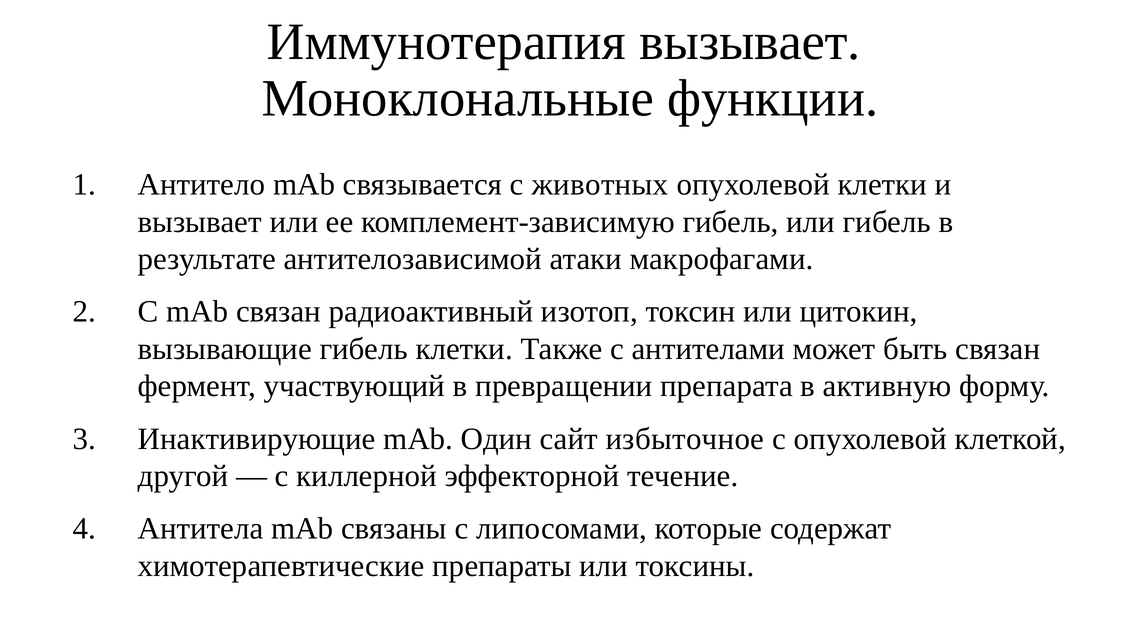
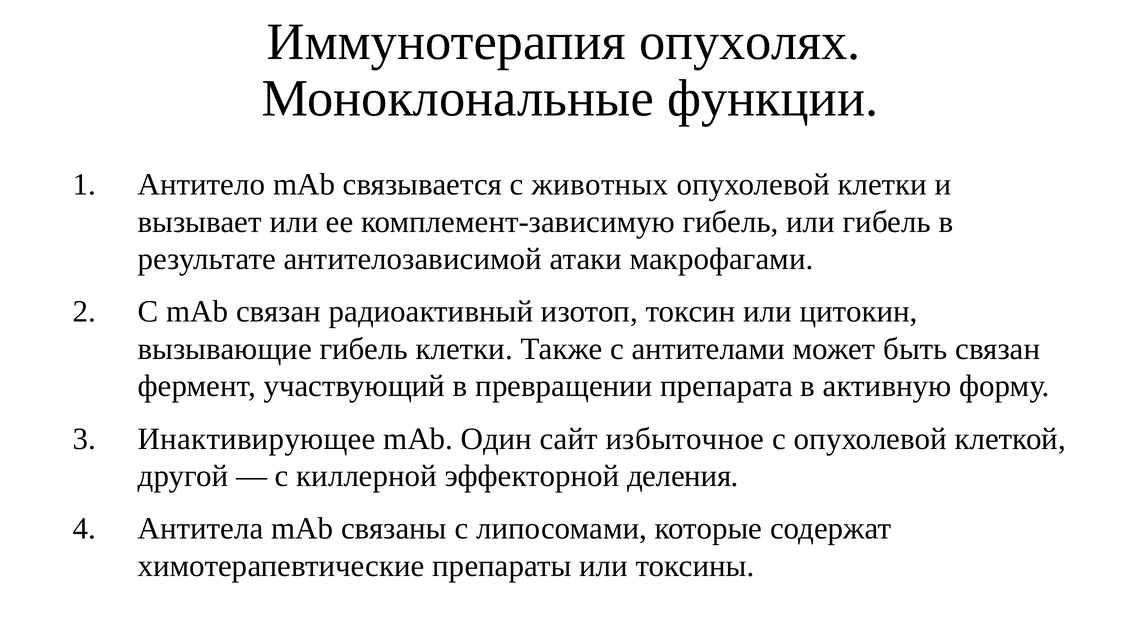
Иммунотерапия вызывает: вызывает -> опухолях (750, 42)
Инактивирующие: Инактивирующие -> Инактивирующее (257, 439)
течение: течение -> деления (683, 476)
